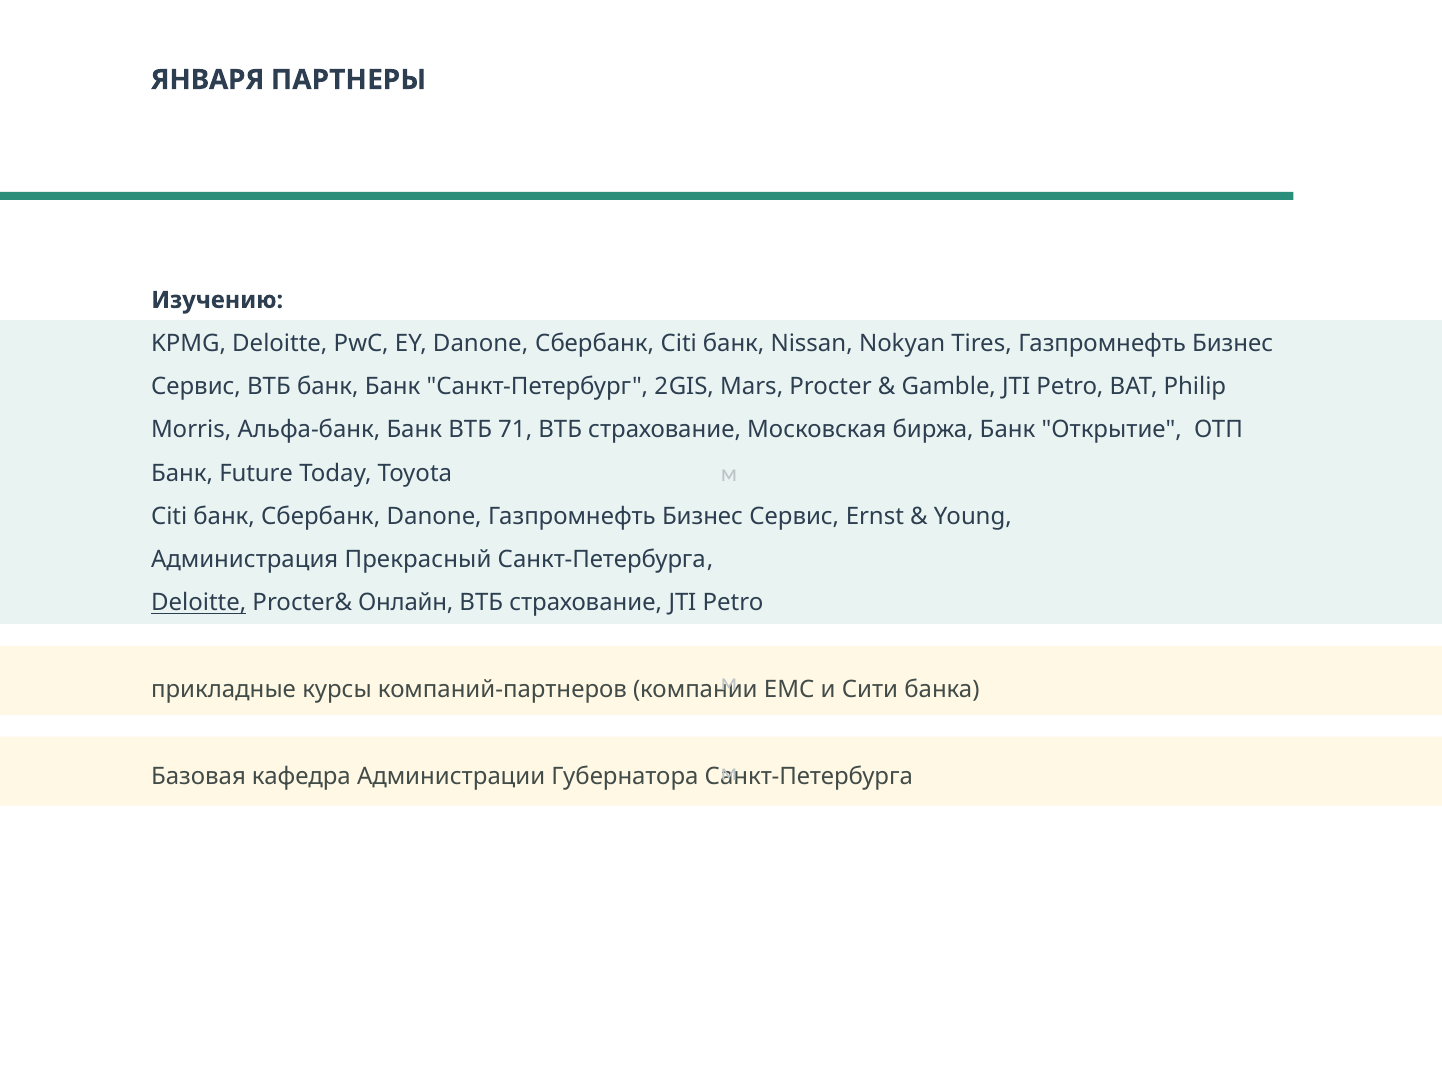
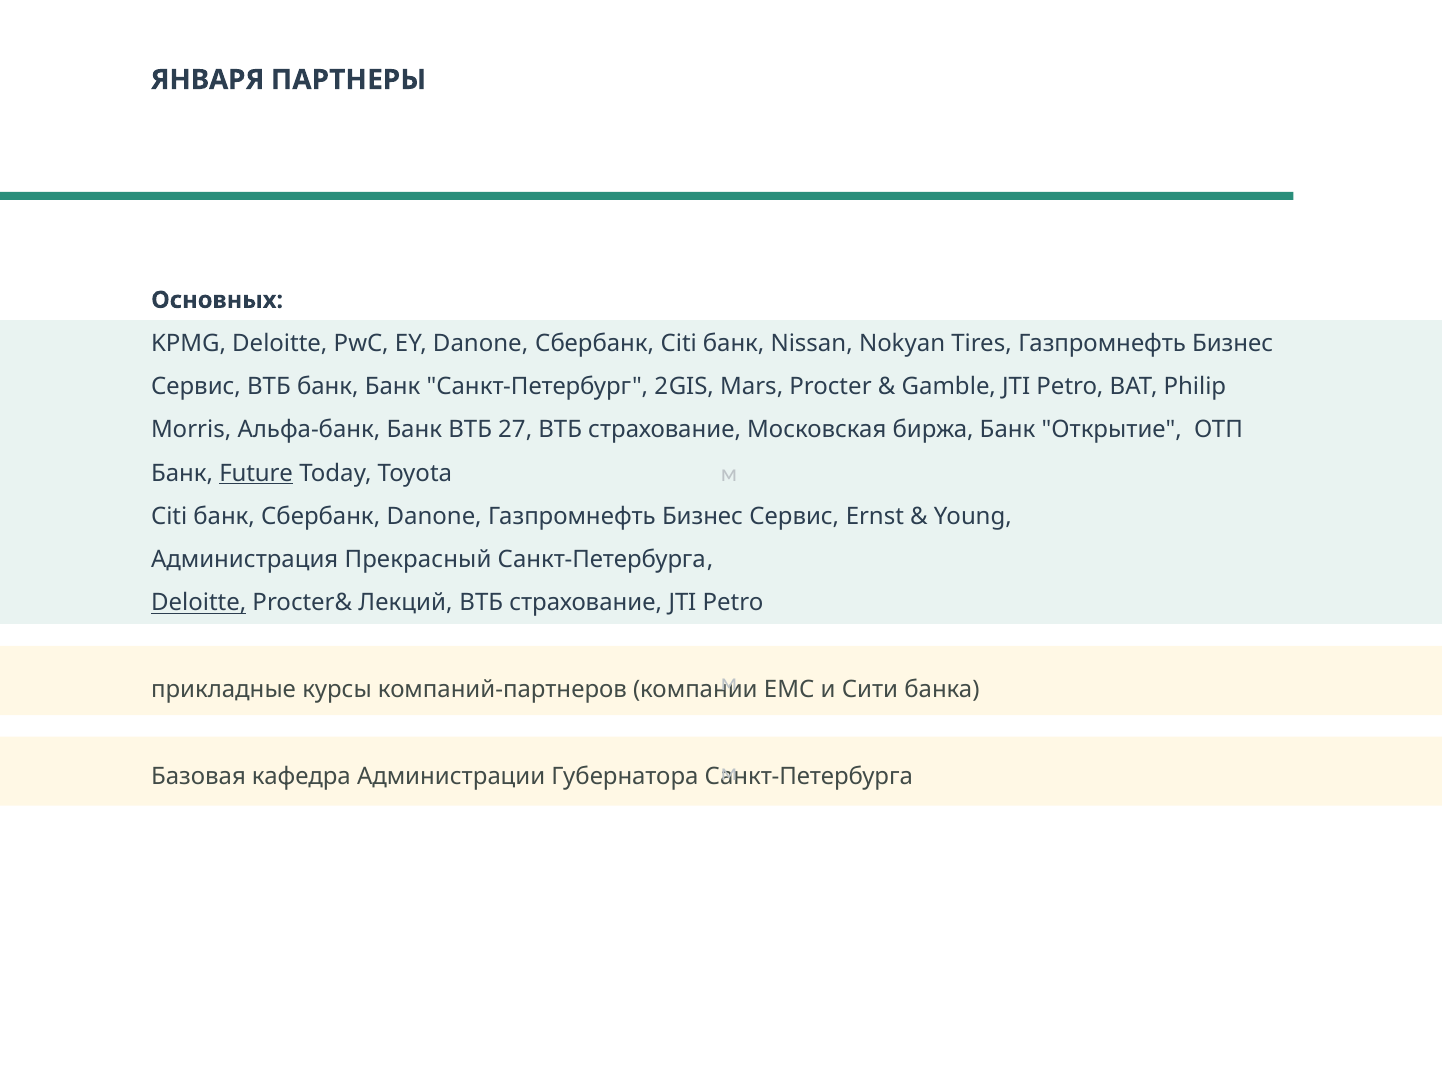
Изучению: Изучению -> Основных (217, 300)
71: 71 -> 27 (515, 430)
Future underline: none -> present (256, 473)
Онлайн: Онлайн -> Лекций (406, 603)
